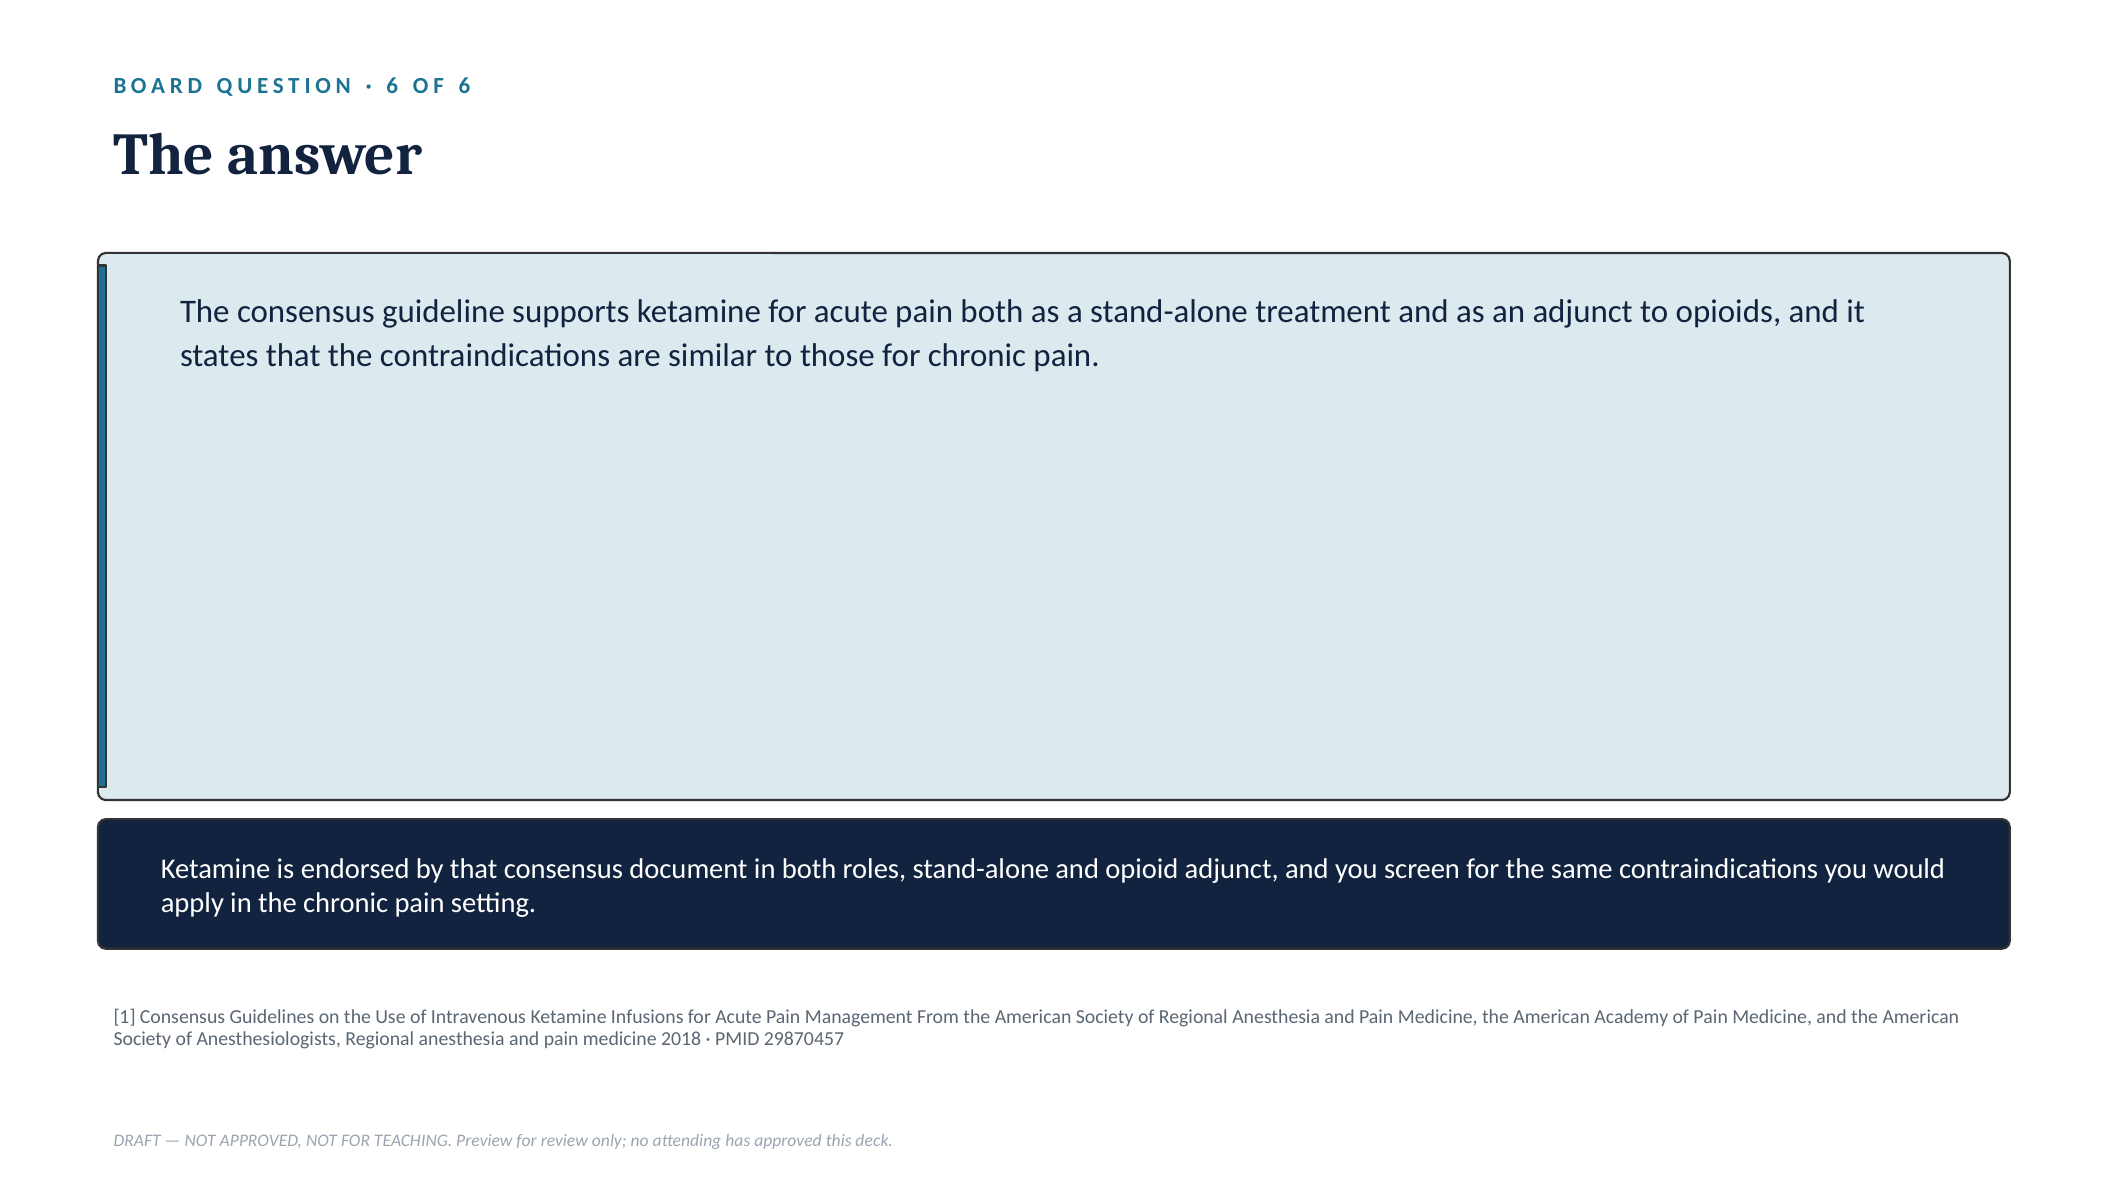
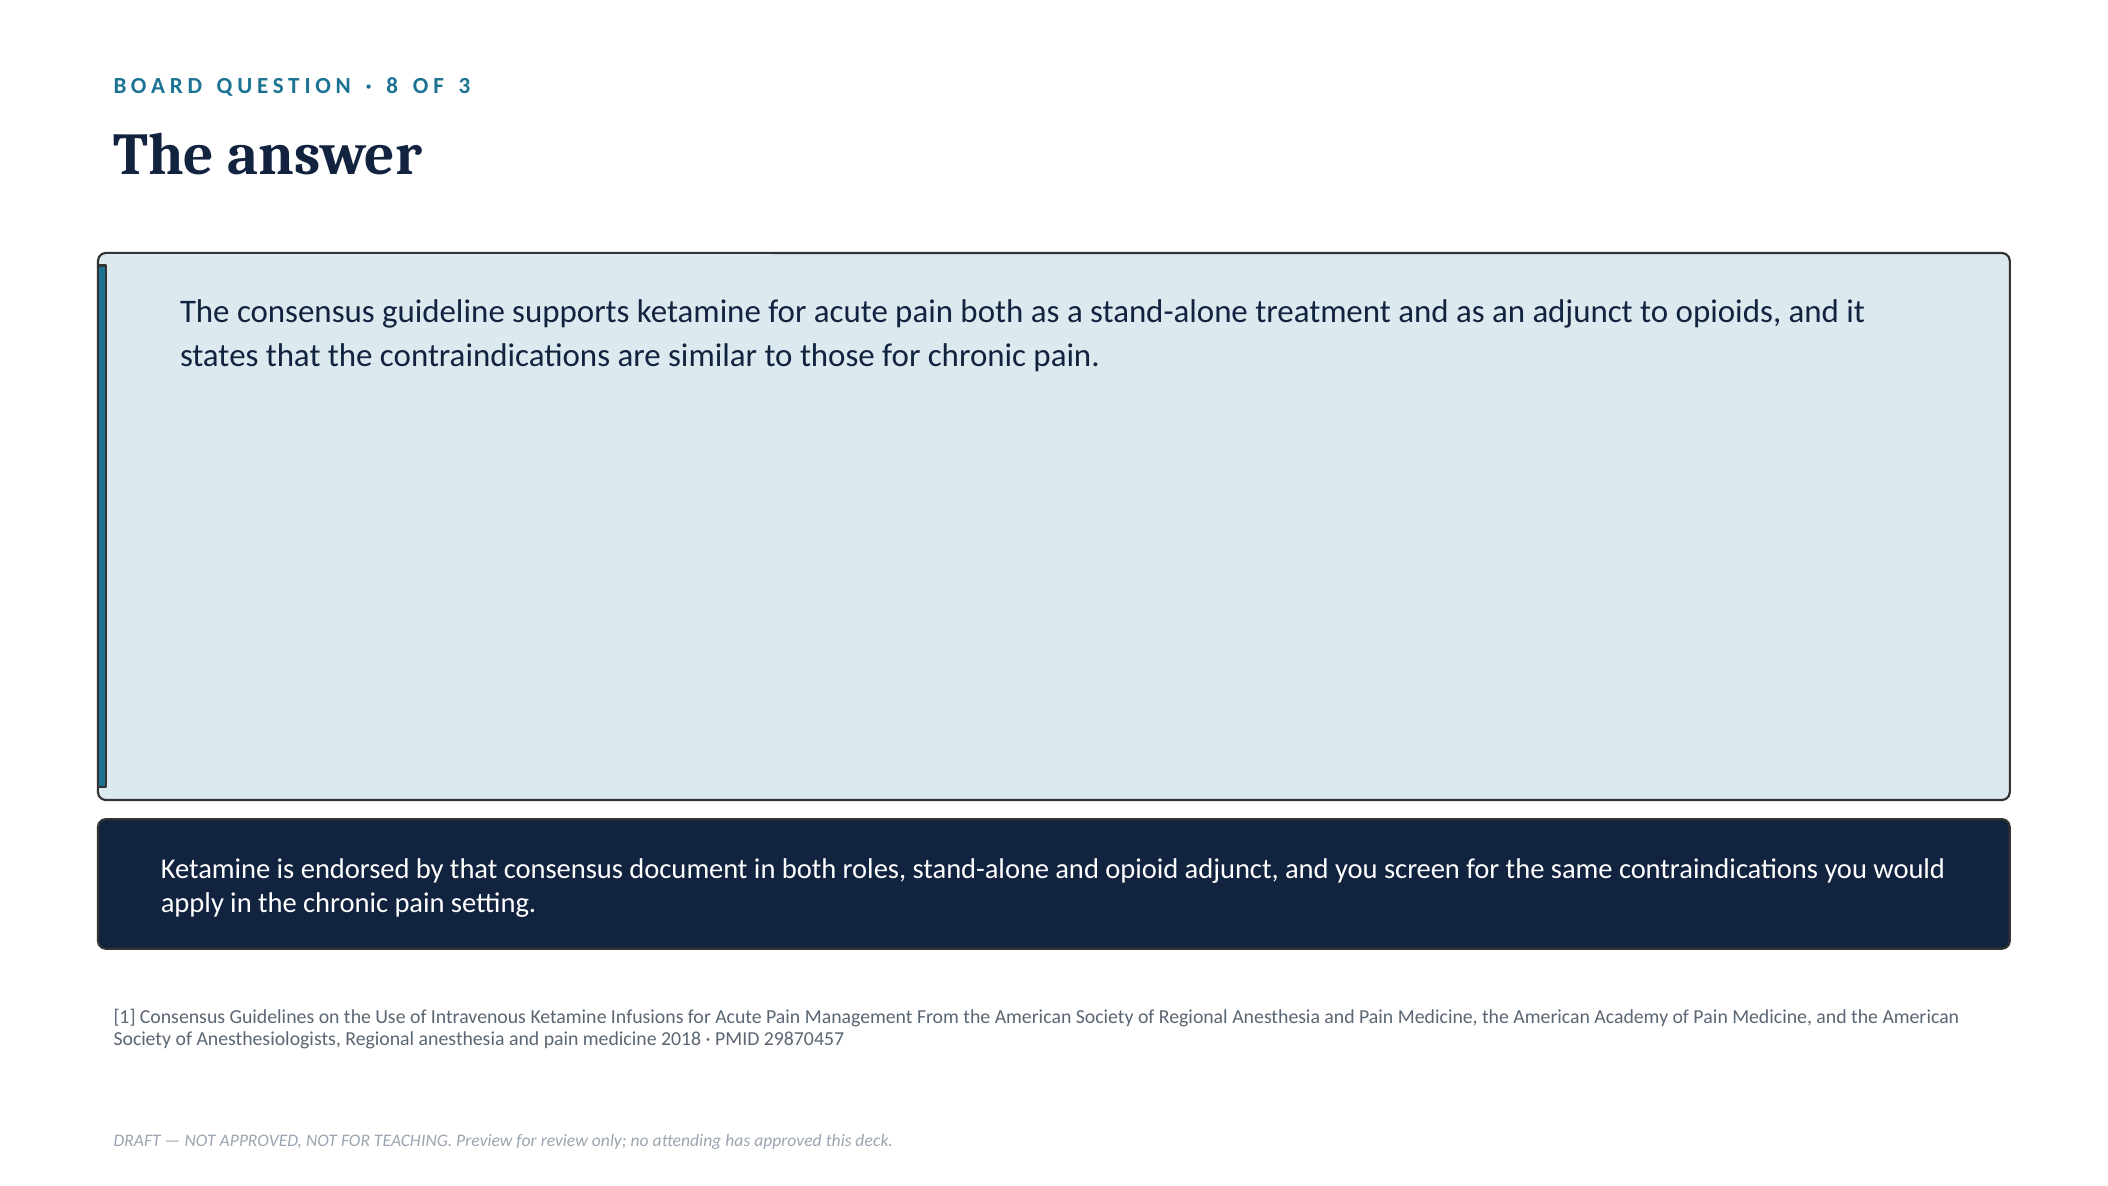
6: 6 -> 8 (392, 85)
OF 6: 6 -> 3 (465, 85)
